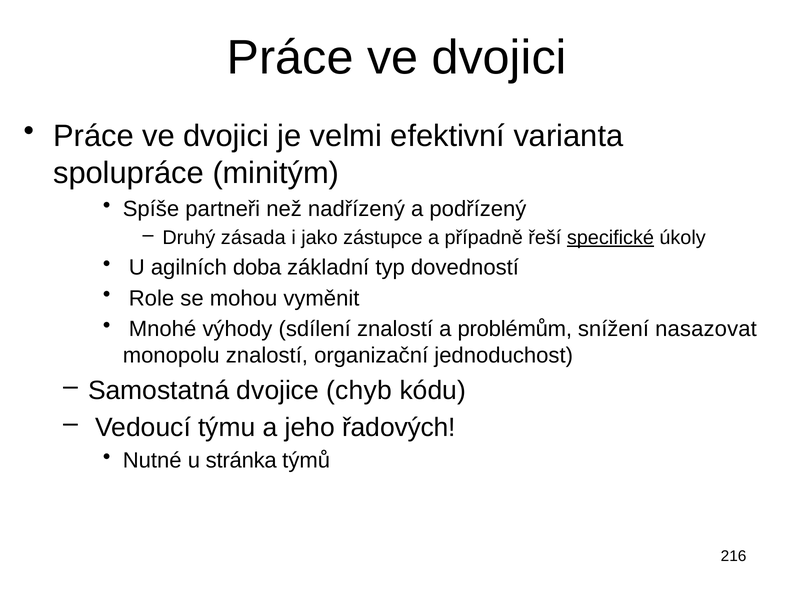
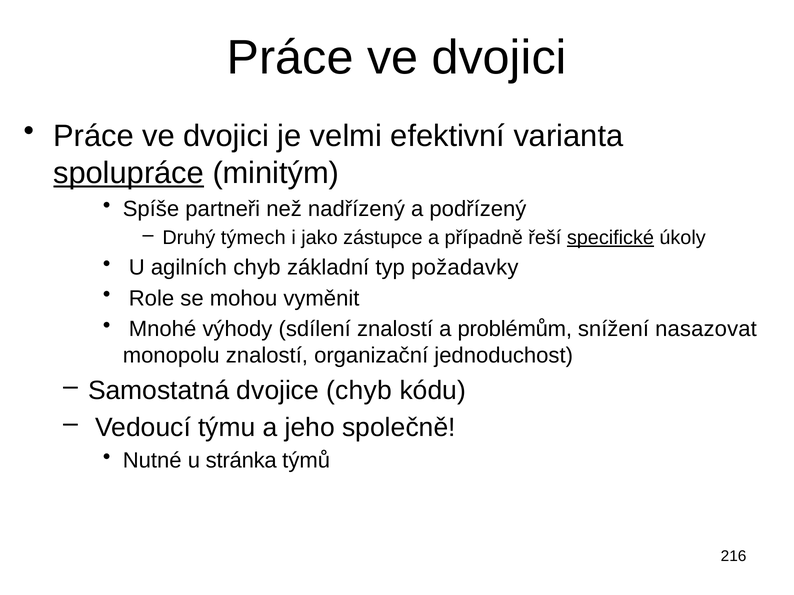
spolupráce underline: none -> present (129, 173)
zásada: zásada -> týmech (253, 238)
agilních doba: doba -> chyb (257, 268)
dovedností: dovedností -> požadavky (465, 268)
řadových: řadových -> společně (399, 428)
